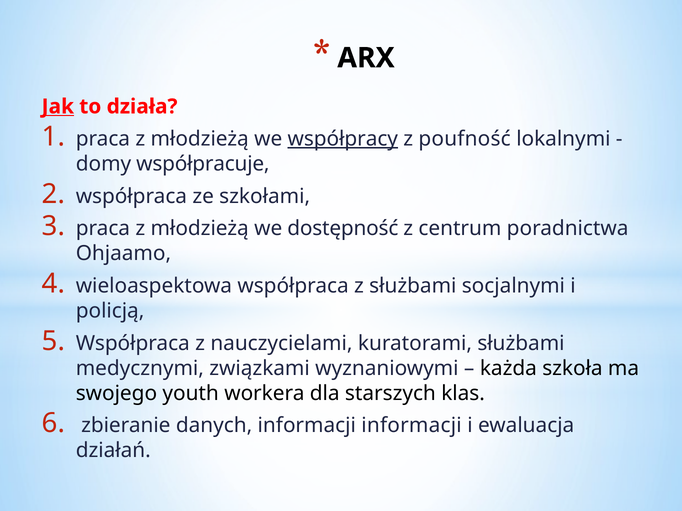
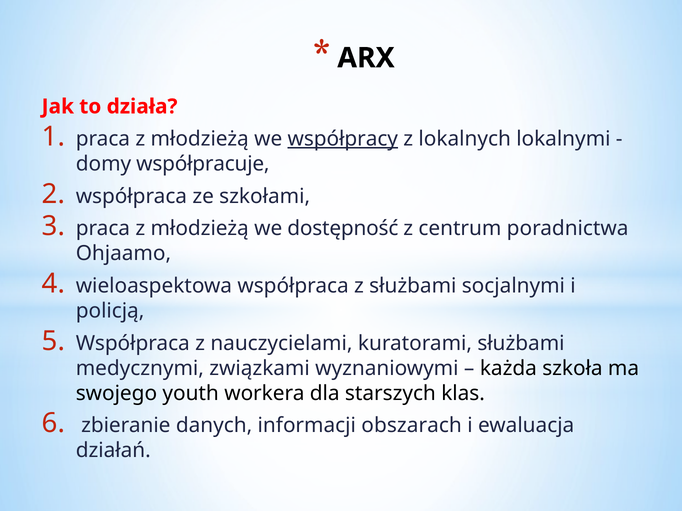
Jak underline: present -> none (58, 107)
poufność: poufność -> lokalnych (465, 139)
informacji informacji: informacji -> obszarach (412, 426)
